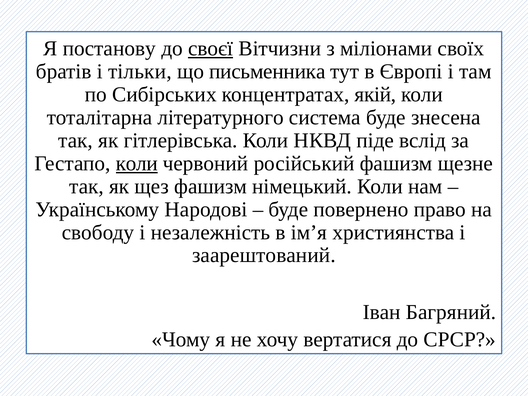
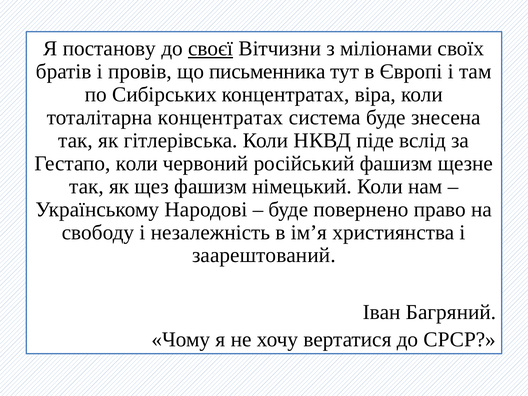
тільки: тільки -> провів (140, 72)
якій: якій -> віра (375, 95)
тоталітарна літературного: літературного -> концентратах (221, 117)
коли underline: present -> none (137, 163)
